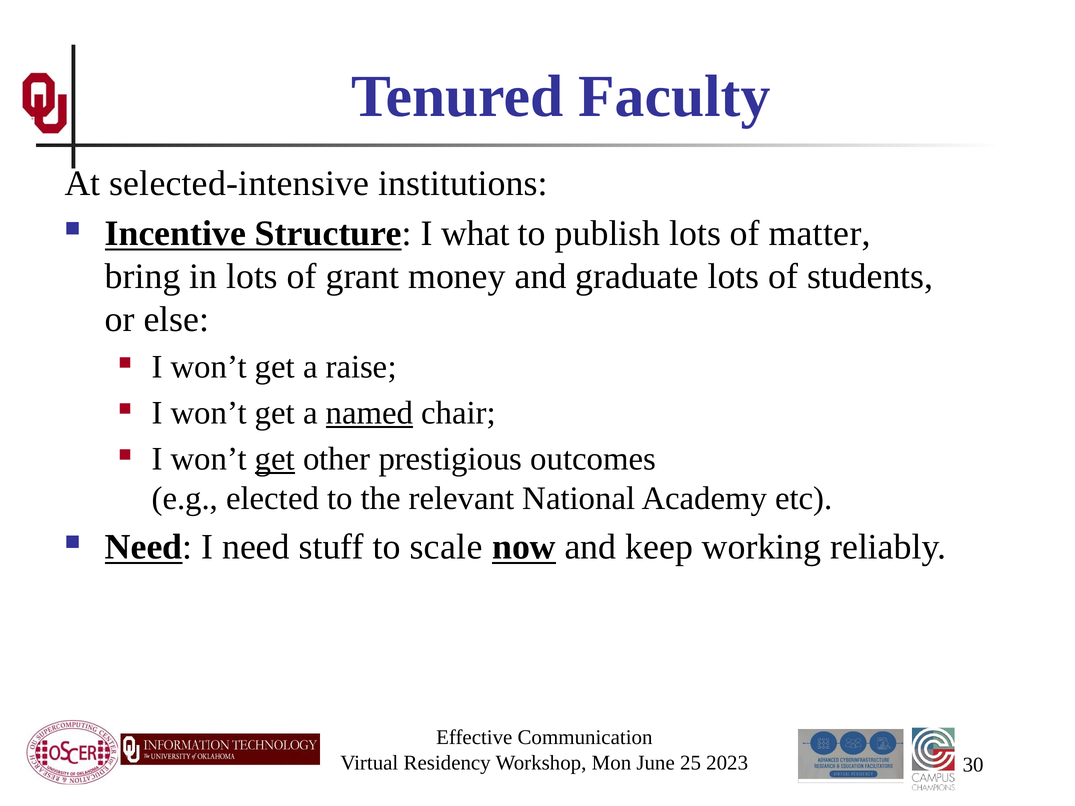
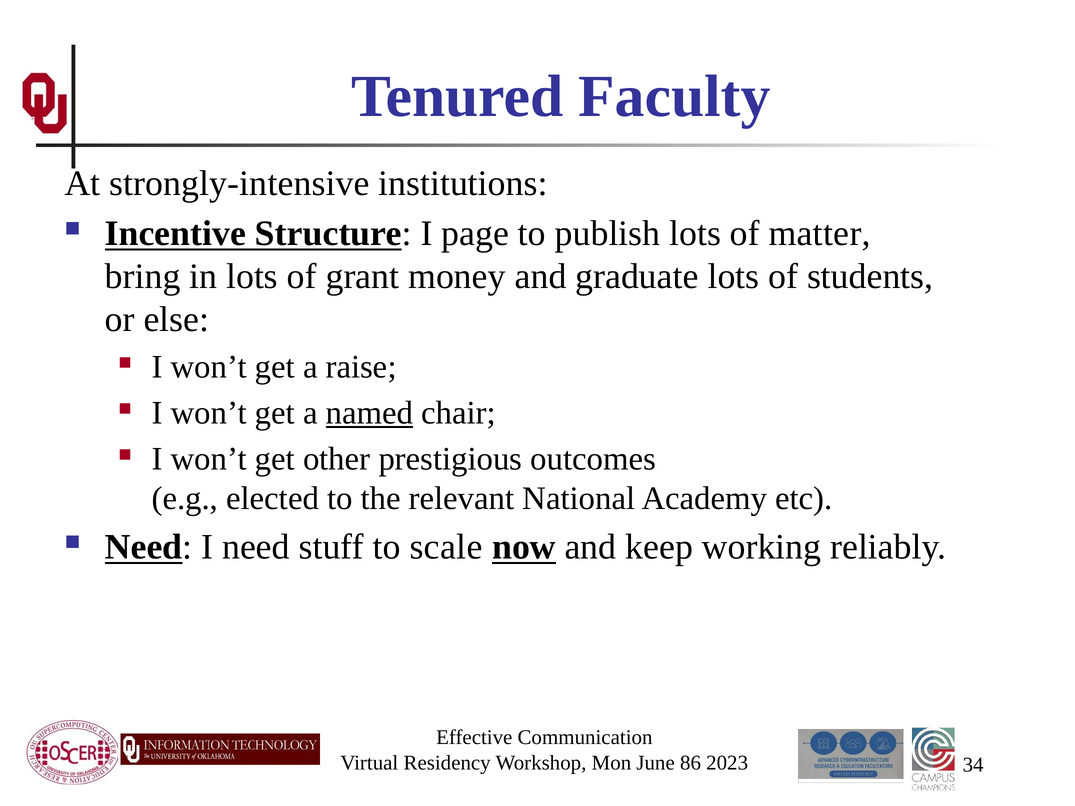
selected-intensive: selected-intensive -> strongly-intensive (239, 184)
what: what -> page (475, 234)
get underline: present -> none (275, 459)
25: 25 -> 86 (691, 763)
30: 30 -> 34 (973, 765)
